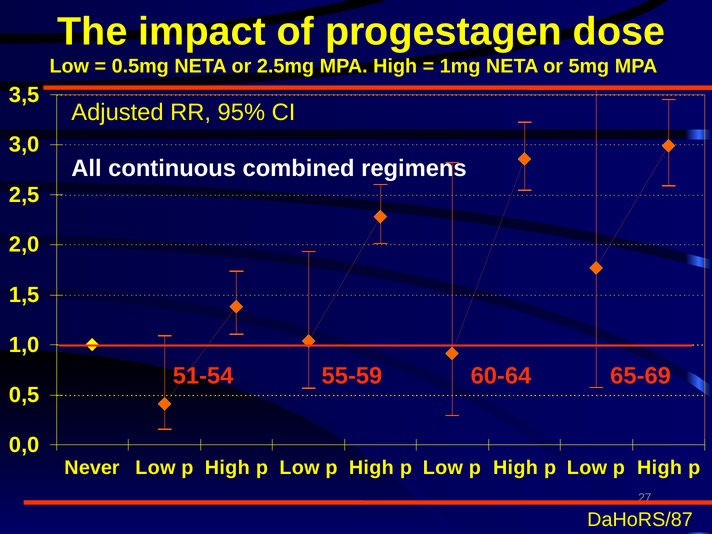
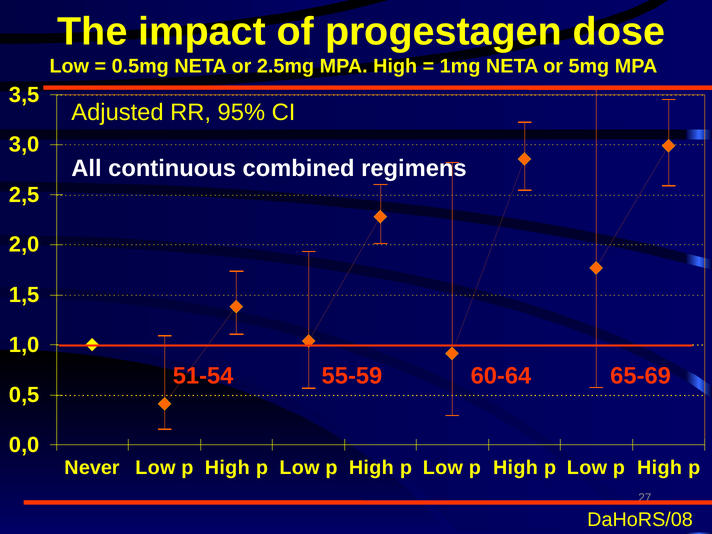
DaHoRS/87: DaHoRS/87 -> DaHoRS/08 (640, 520)
